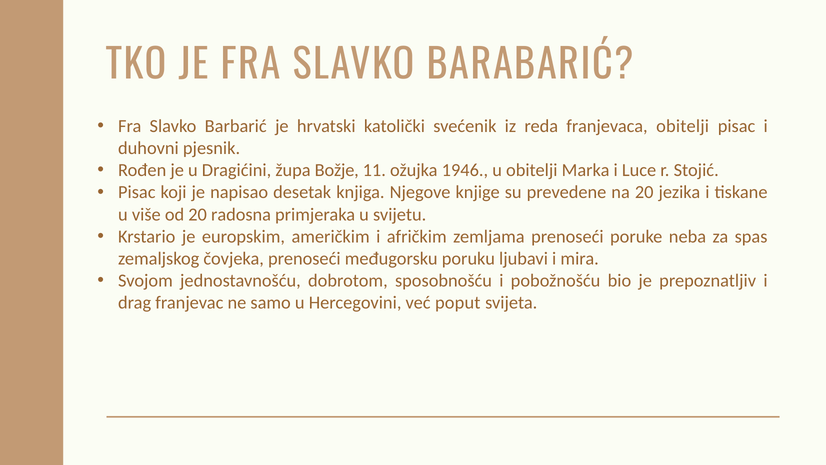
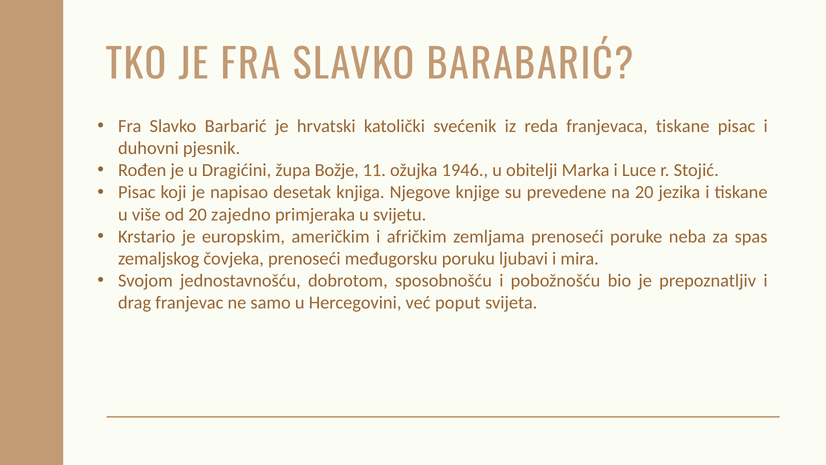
franjevaca obitelji: obitelji -> tiskane (683, 126)
radosna: radosna -> zajedno (241, 214)
